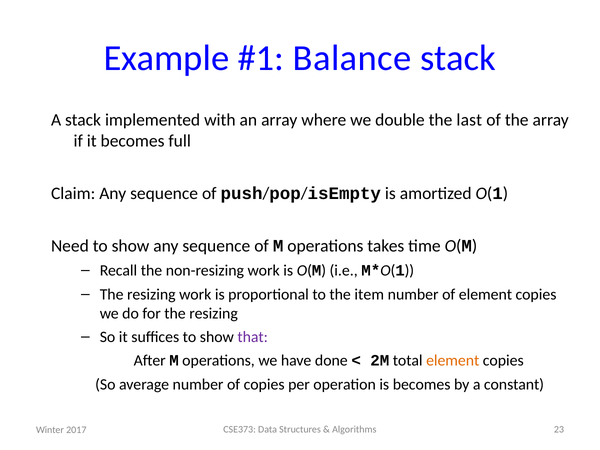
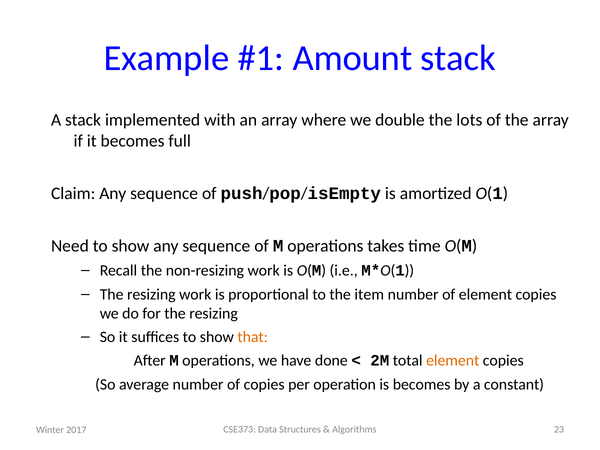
Balance: Balance -> Amount (352, 58)
last: last -> lots (469, 120)
that colour: purple -> orange (253, 337)
